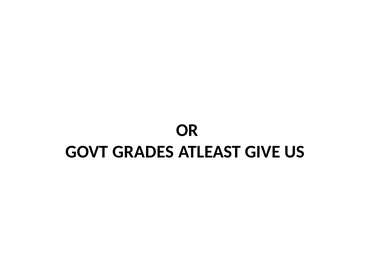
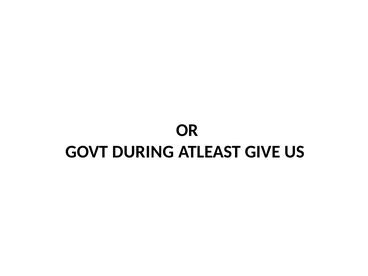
GRADES: GRADES -> DURING (143, 152)
